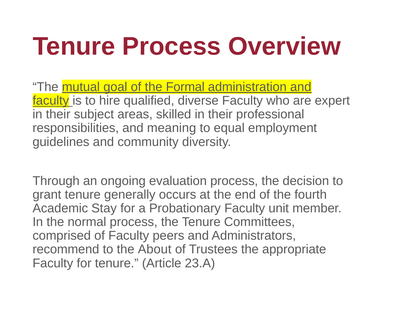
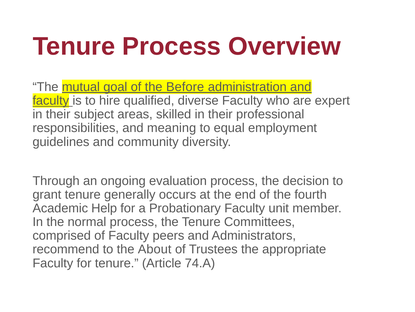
Formal: Formal -> Before (185, 87)
Stay: Stay -> Help (104, 208)
23.A: 23.A -> 74.A (200, 263)
